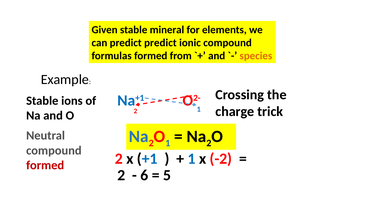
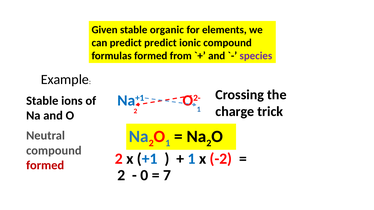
mineral: mineral -> organic (167, 30)
species colour: orange -> purple (256, 56)
6: 6 -> 0 (144, 175)
5: 5 -> 7 (167, 175)
